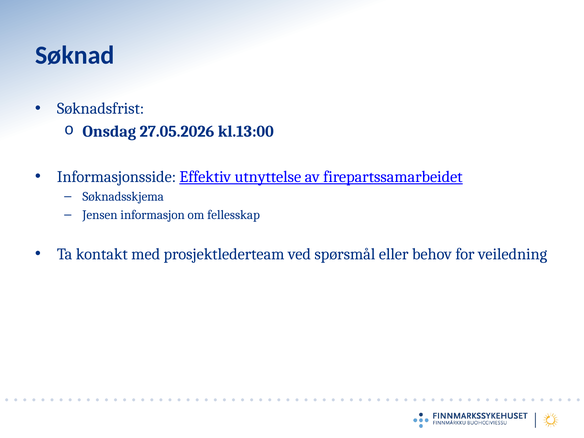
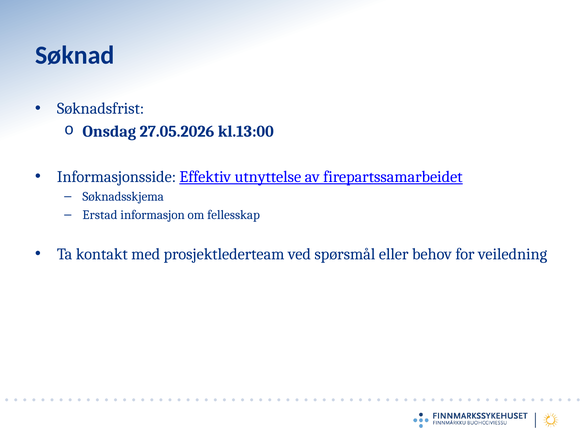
Jensen: Jensen -> Erstad (100, 215)
